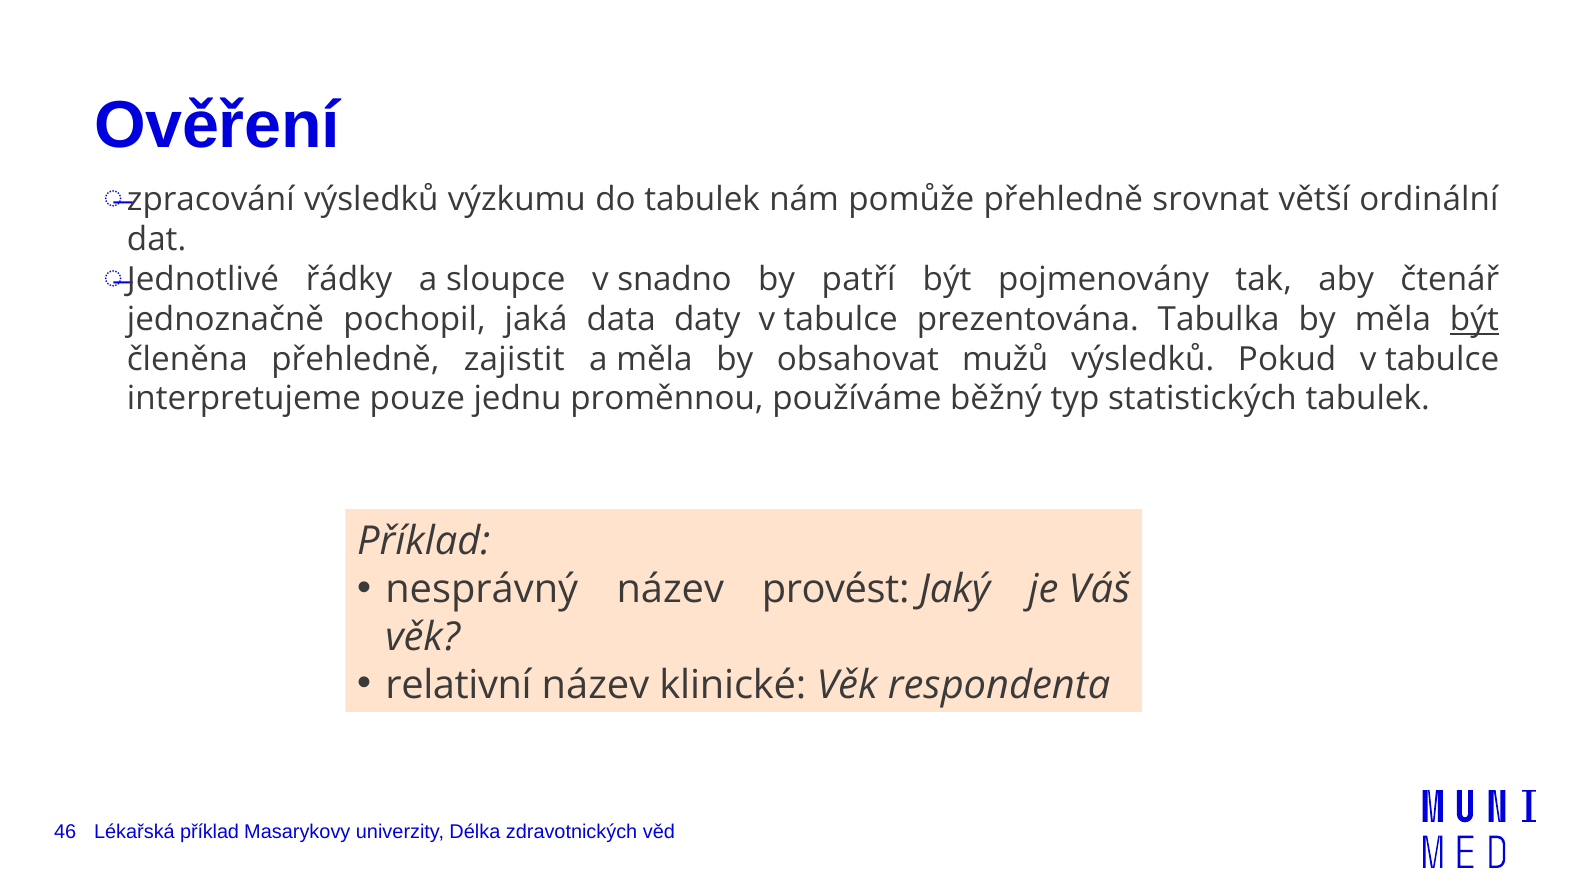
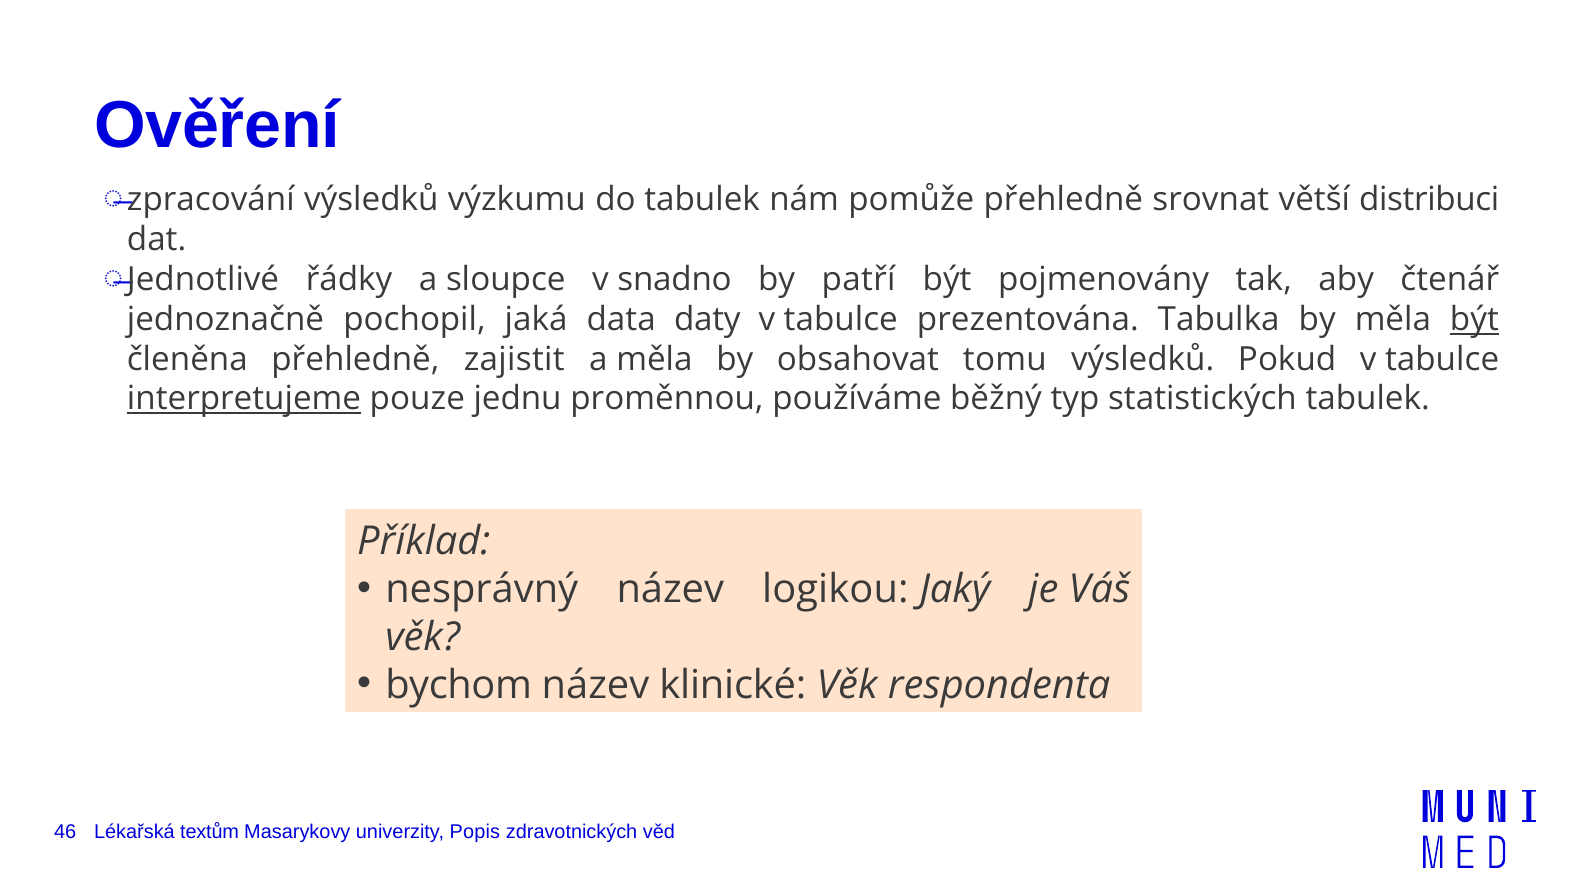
ordinální: ordinální -> distribuci (1429, 200)
mužů: mužů -> tomu (1005, 359)
interpretujeme underline: none -> present (244, 399)
provést: provést -> logikou (835, 590)
relativní: relativní -> bychom (459, 685)
Lékařská příklad: příklad -> textům (210, 832)
Délka: Délka -> Popis (475, 832)
